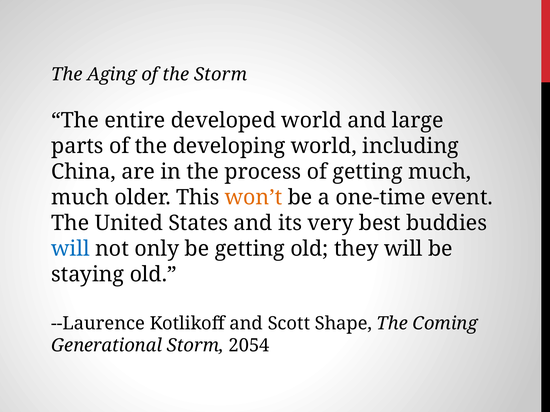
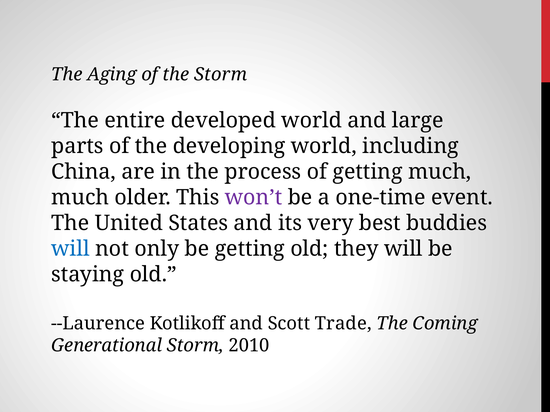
won’t colour: orange -> purple (254, 198)
Shape: Shape -> Trade (343, 324)
2054: 2054 -> 2010 (249, 346)
